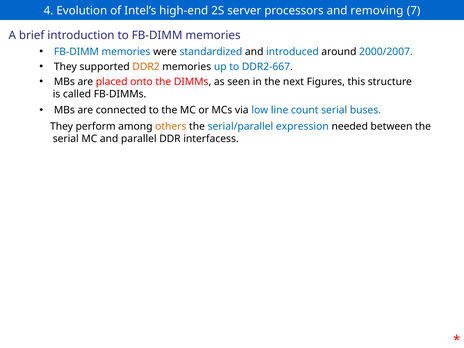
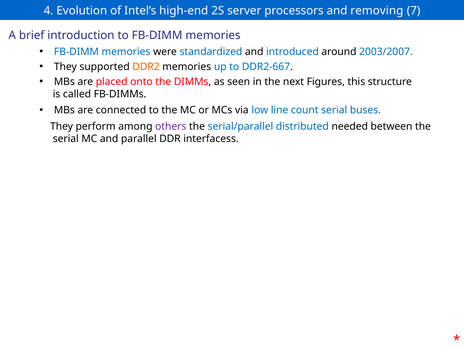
2000/2007: 2000/2007 -> 2003/2007 (386, 52)
others colour: orange -> purple (171, 127)
expression: expression -> distributed (302, 127)
